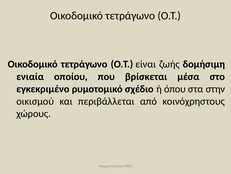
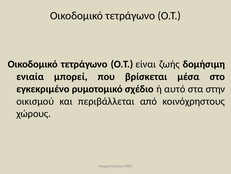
οποίου: οποίου -> μπορεί (71, 76)
όπου: όπου -> αυτό (175, 89)
